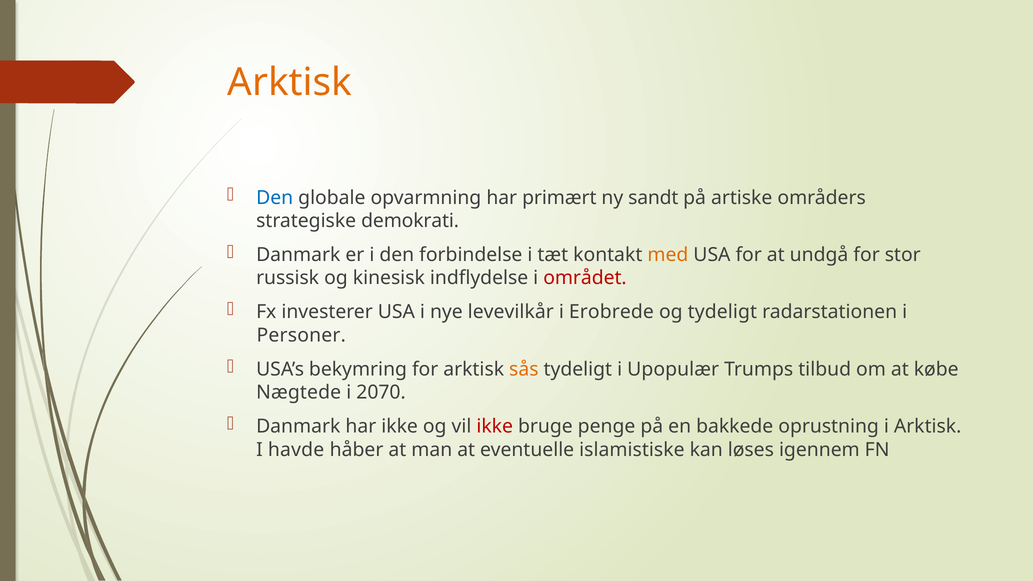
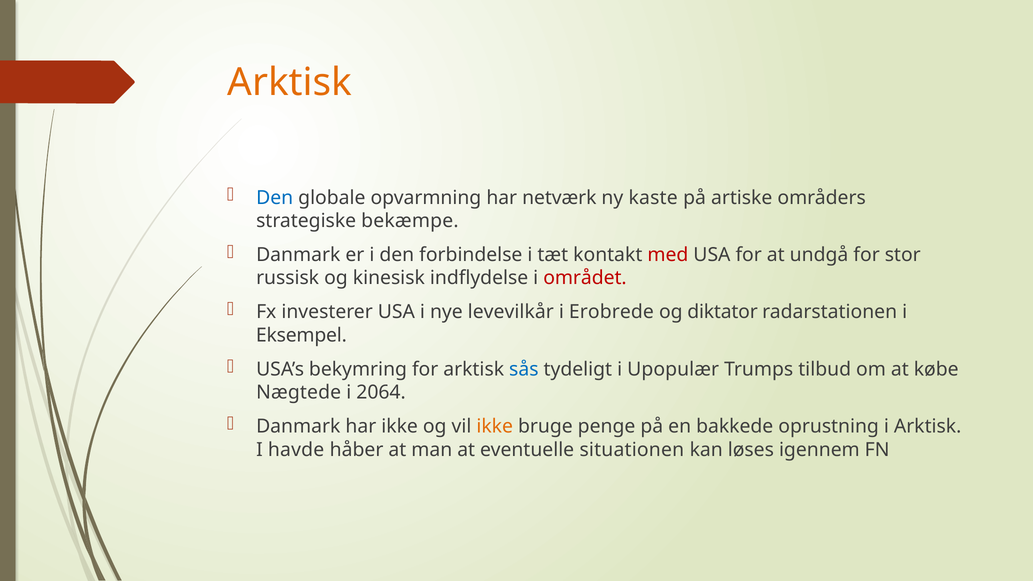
primært: primært -> netværk (559, 198)
sandt: sandt -> kaste (653, 198)
demokrati: demokrati -> bekæmpe (410, 221)
med colour: orange -> red (668, 255)
og tydeligt: tydeligt -> diktator (723, 312)
Personer: Personer -> Eksempel (301, 335)
sås colour: orange -> blue (524, 369)
2070: 2070 -> 2064 (381, 393)
ikke colour: red -> orange (495, 427)
islamistiske: islamistiske -> situationen (632, 450)
